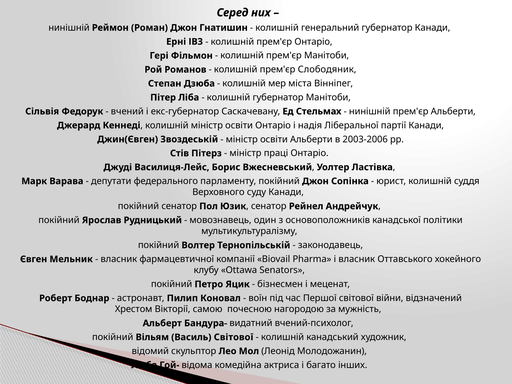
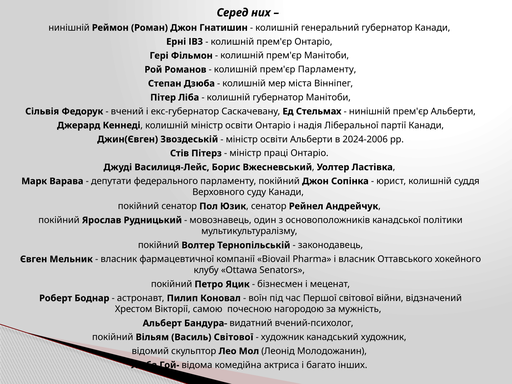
прем'єр Слободяник: Слободяник -> Парламенту (327, 70)
2003-2006: 2003-2006 -> 2024-2006 (365, 139)
колишній: колишній -> художник (283, 337)
